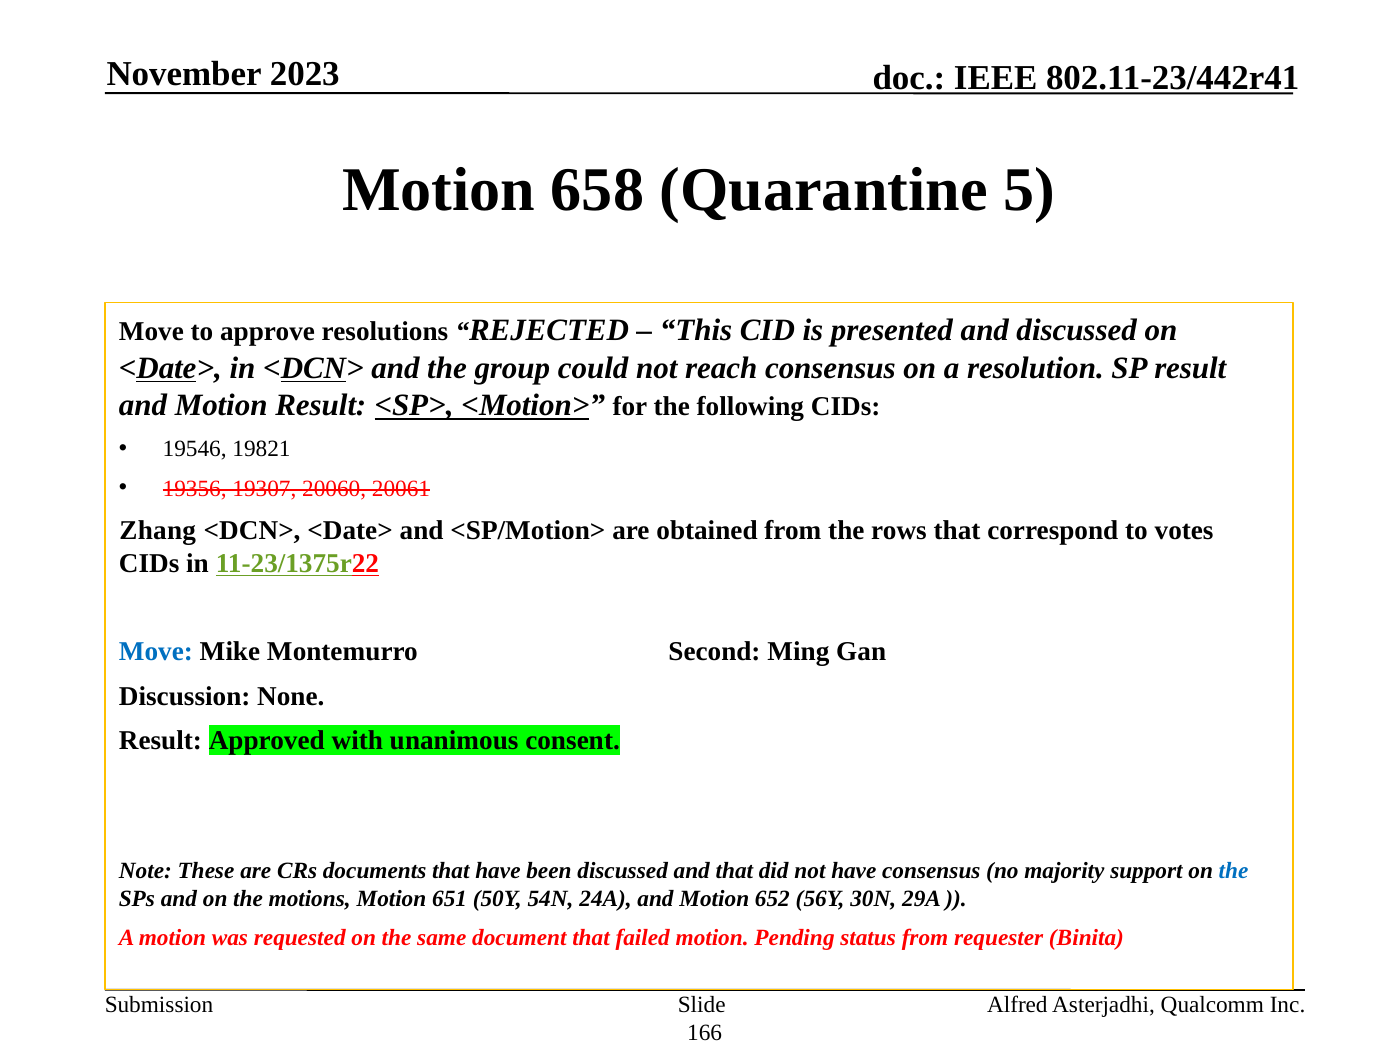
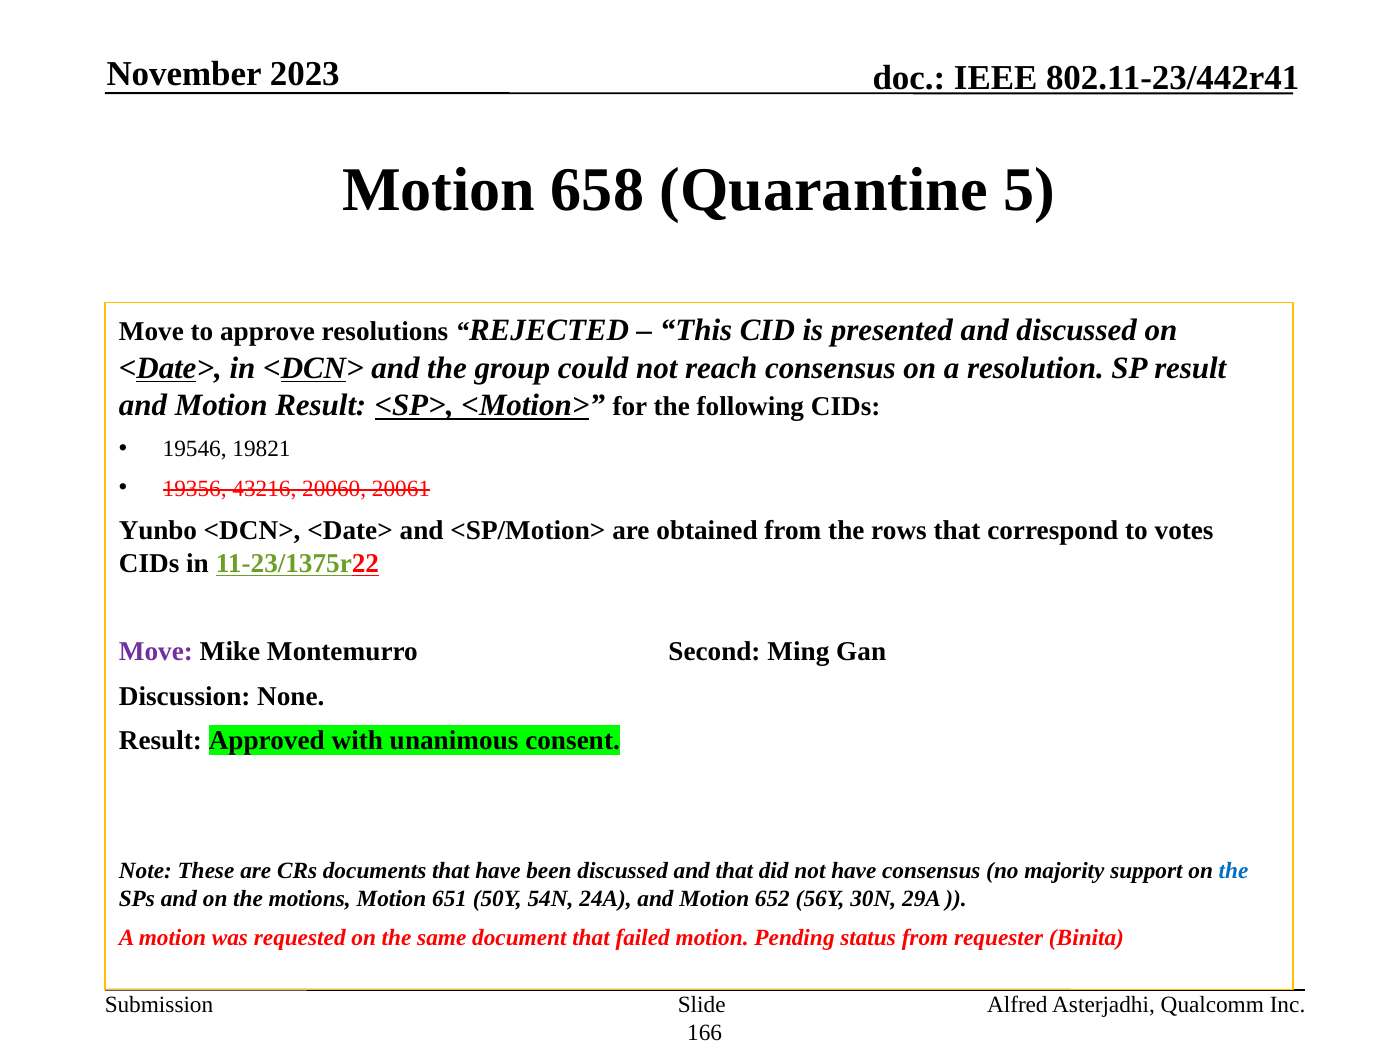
19307: 19307 -> 43216 (264, 489)
Zhang: Zhang -> Yunbo (158, 531)
Move colour: blue -> purple (156, 652)
